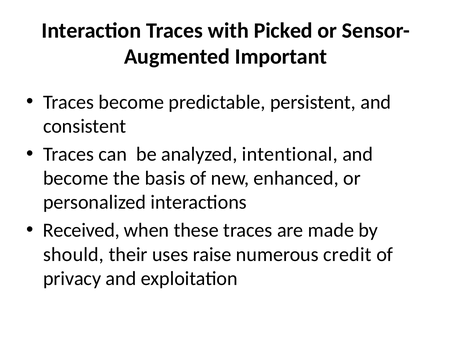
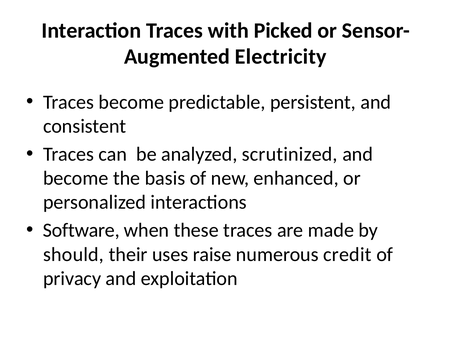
Important: Important -> Electricity (281, 57)
intentional: intentional -> scrutinized (290, 154)
Received: Received -> Software (81, 231)
